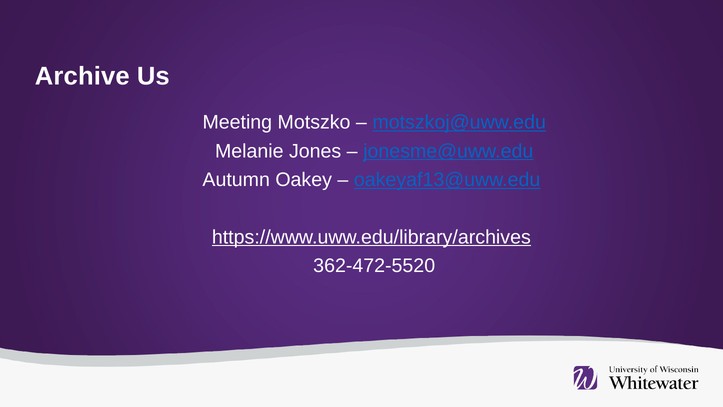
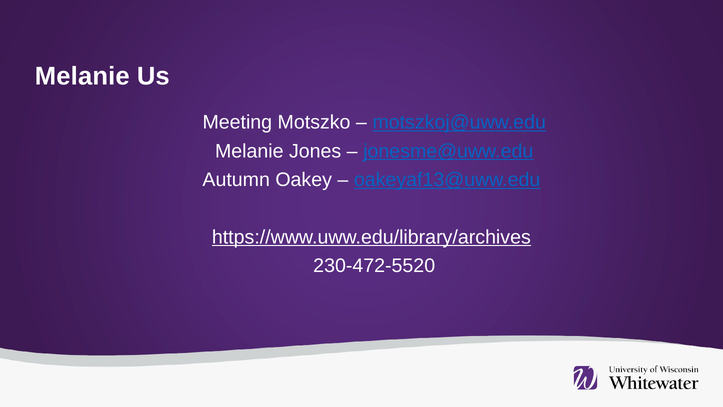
Archive: Archive -> Melanie (82, 76)
362-472-5520: 362-472-5520 -> 230-472-5520 (374, 266)
